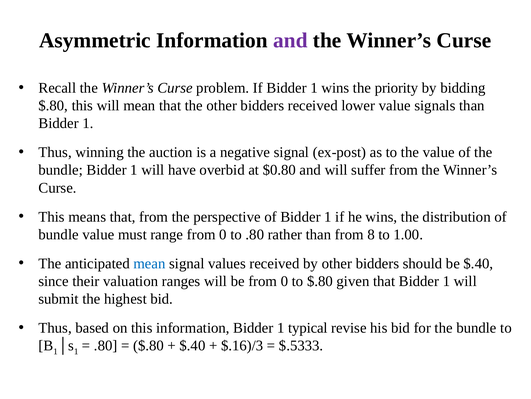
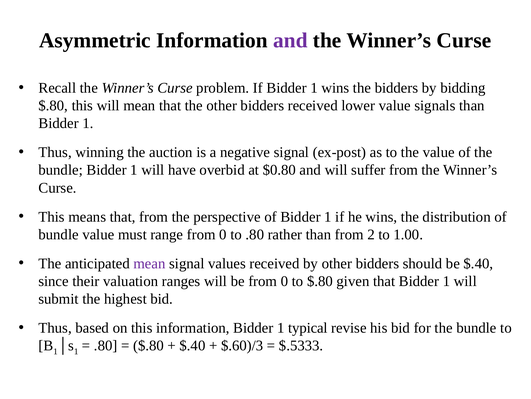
the priority: priority -> bidders (396, 88)
8: 8 -> 2 (371, 234)
mean colour: blue -> purple (149, 263)
$.16)/3: $.16)/3 -> $.60)/3 (242, 345)
